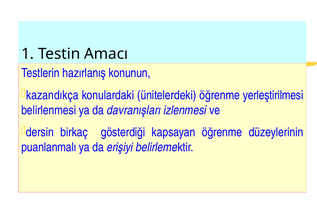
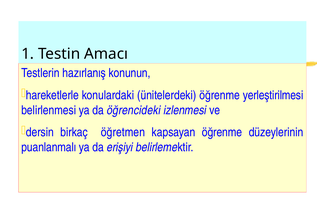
kazandıkça: kazandıkça -> hareketlerle (52, 95)
davranışları: davranışları -> öğrencideki (134, 110)
gösterdiği: gösterdiği -> öğretmen (123, 132)
